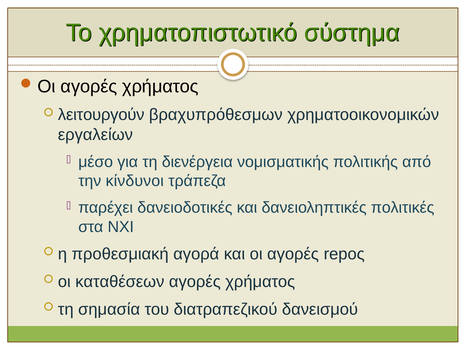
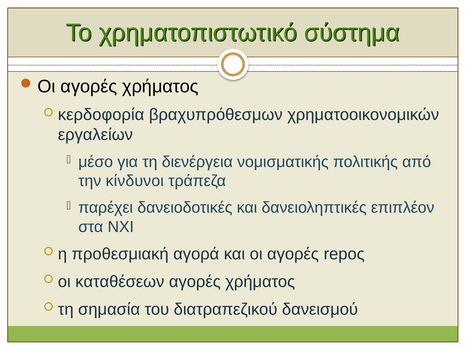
λειτουργούν: λειτουργούν -> κερδοφορία (101, 115)
πολιτικές: πολιτικές -> επιπλέον (403, 207)
